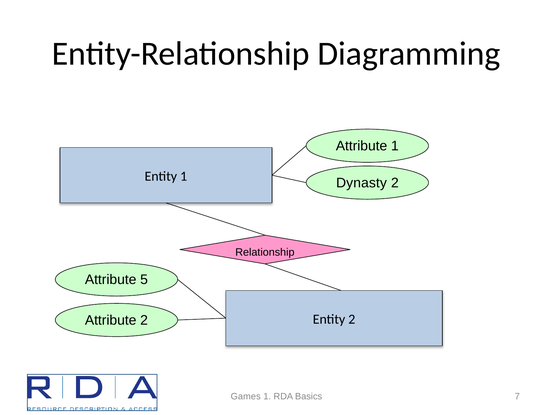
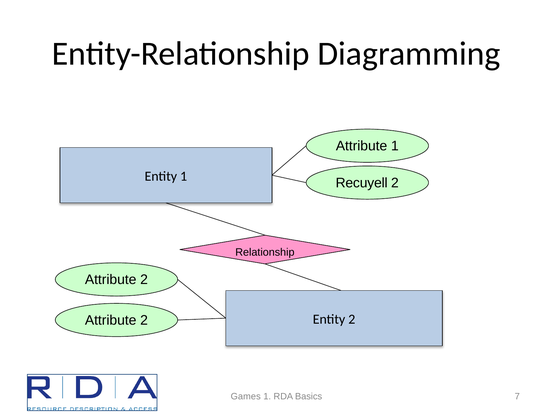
Dynasty: Dynasty -> Recuyell (362, 183)
5: 5 -> 2 (144, 279)
